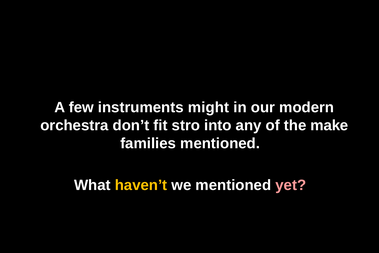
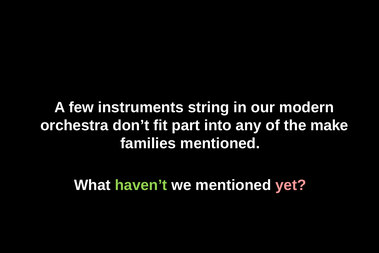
might: might -> string (209, 107)
stro: stro -> part (186, 125)
haven’t colour: yellow -> light green (141, 185)
